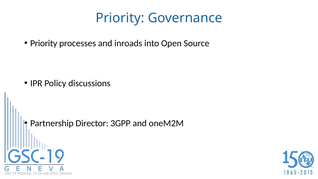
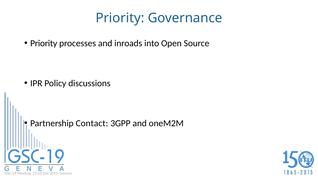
Director: Director -> Contact (92, 123)
